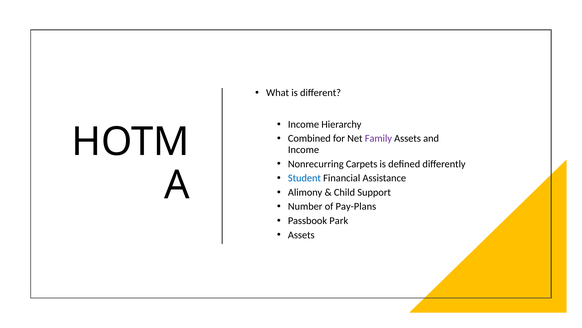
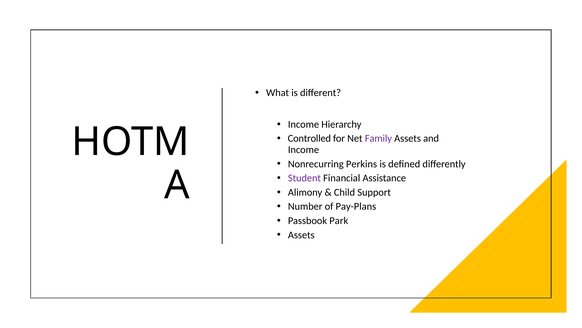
Combined: Combined -> Controlled (309, 138)
Carpets: Carpets -> Perkins (362, 164)
Student colour: blue -> purple (304, 178)
